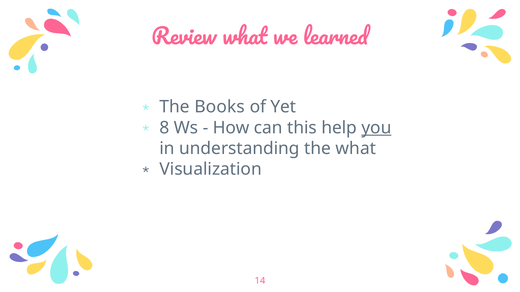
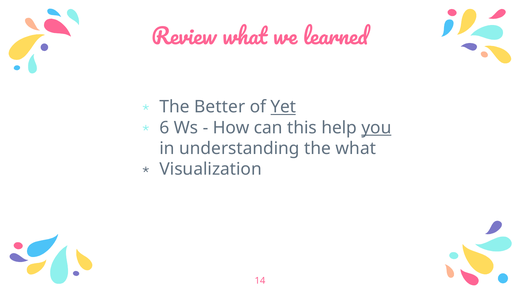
Books: Books -> Better (220, 107)
Yet underline: none -> present (283, 107)
8: 8 -> 6 (164, 128)
